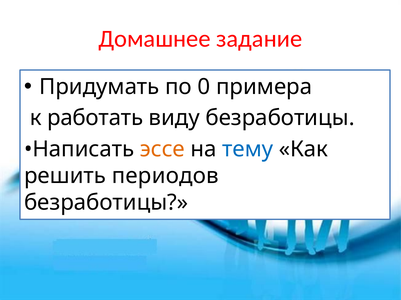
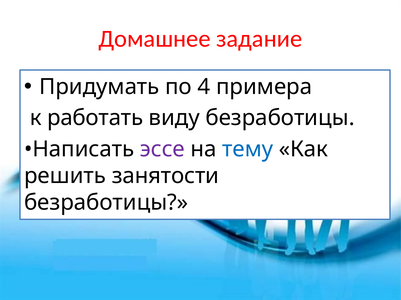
0: 0 -> 4 (204, 87)
эссе colour: orange -> purple (162, 149)
периодов: периодов -> занятости (165, 176)
